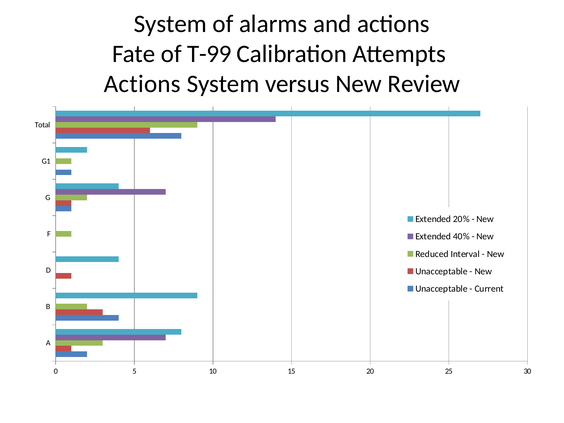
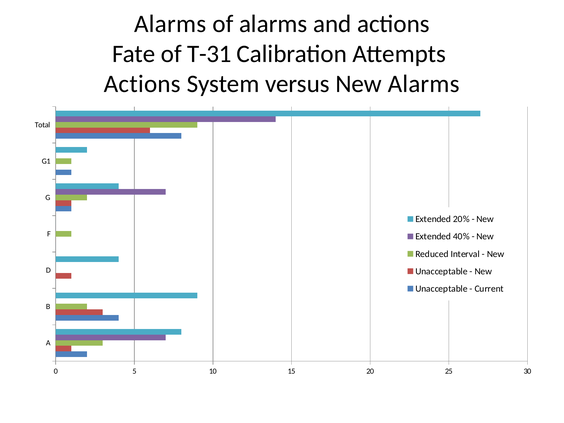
System: System -> Alarms (170, 24)
T-99: T-99 -> T-31 (209, 54)
New Review: Review -> Alarms (424, 84)
